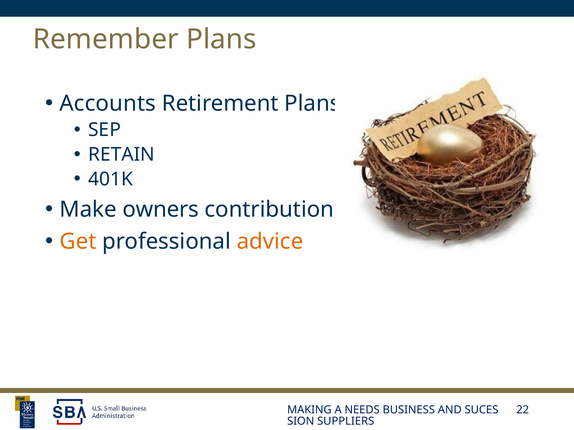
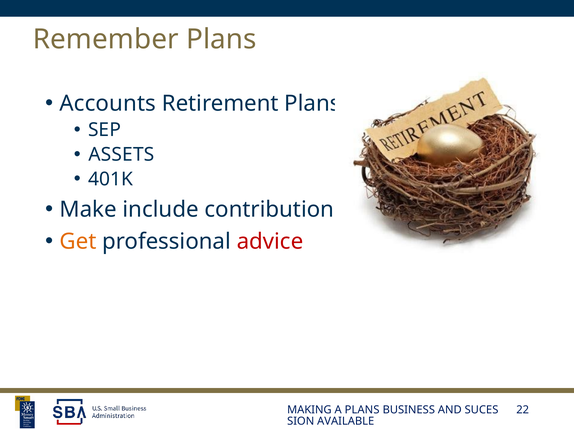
RETAIN: RETAIN -> ASSETS (121, 155)
owners: owners -> include (161, 210)
advice colour: orange -> red (270, 242)
A NEEDS: NEEDS -> PLANS (362, 410)
SUPPLIERS: SUPPLIERS -> AVAILABLE (346, 422)
